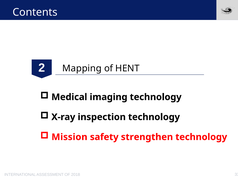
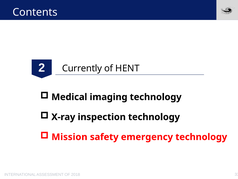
Mapping: Mapping -> Currently (82, 68)
strengthen: strengthen -> emergency (147, 137)
